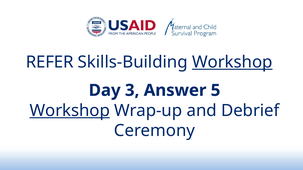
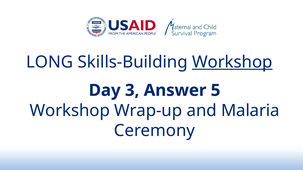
REFER: REFER -> LONG (50, 62)
Workshop underline: present -> none (70, 111)
Debrief: Debrief -> Malaria (250, 111)
